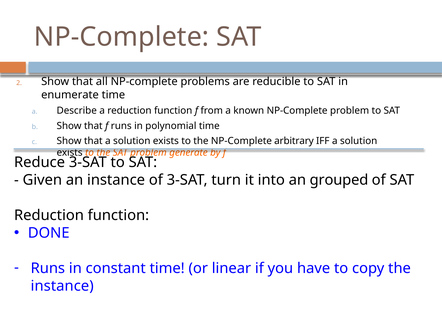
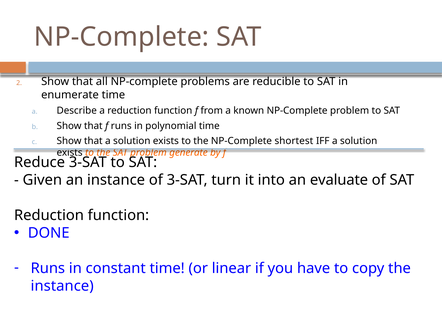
arbitrary: arbitrary -> shortest (294, 141)
grouped: grouped -> evaluate (339, 180)
